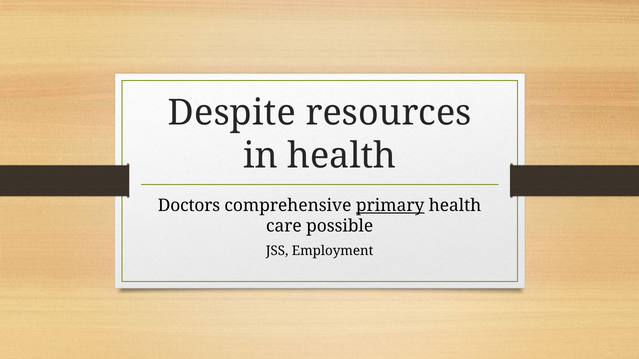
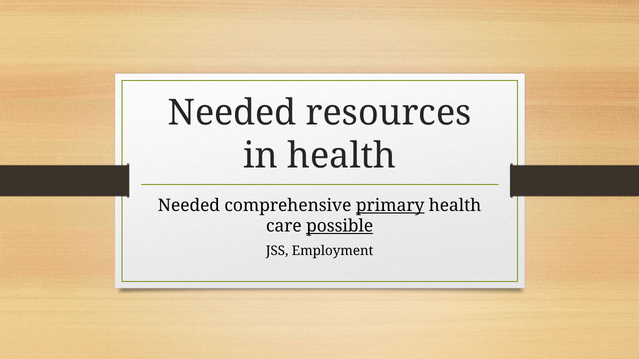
Despite: Despite -> Needed (232, 113)
Doctors: Doctors -> Needed (189, 206)
possible underline: none -> present (340, 226)
